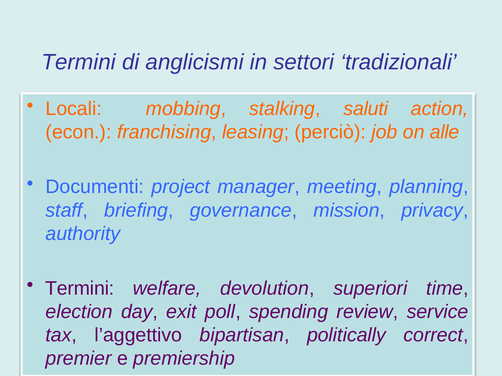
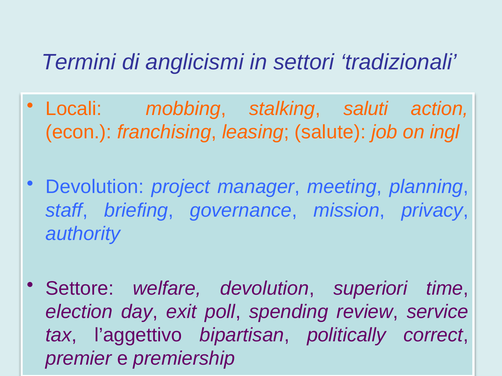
perciò: perciò -> salute (330, 132)
alle: alle -> ingl (445, 132)
Documenti: Documenti -> Devolution (95, 187)
Termini: Termini -> Settore (80, 289)
